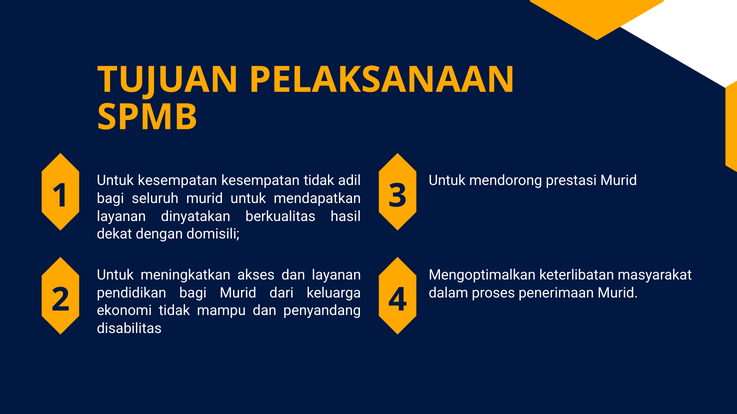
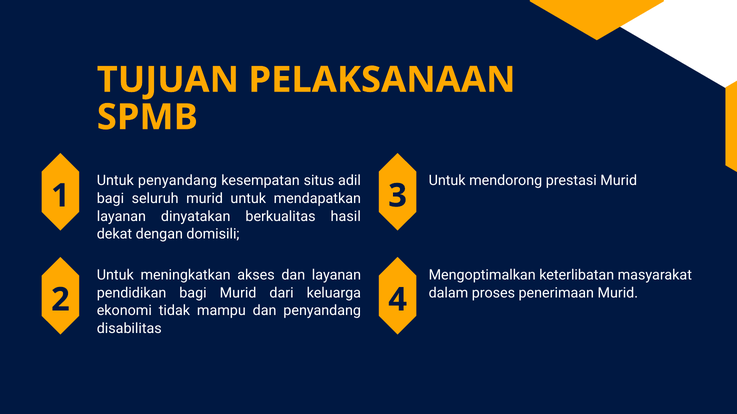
Untuk kesempatan: kesempatan -> penyandang (178, 181)
kesempatan tidak: tidak -> situs (319, 181)
